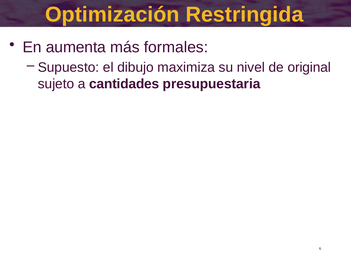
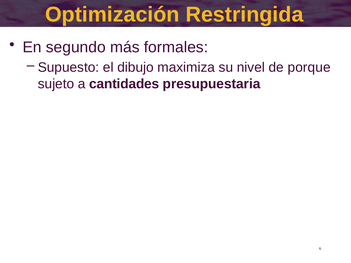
aumenta: aumenta -> segundo (76, 47)
original: original -> porque (309, 67)
